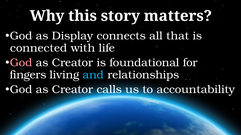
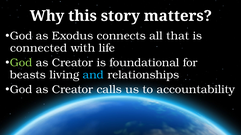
Display: Display -> Exodus (73, 36)
God colour: pink -> light green (21, 63)
fingers: fingers -> beasts (28, 75)
